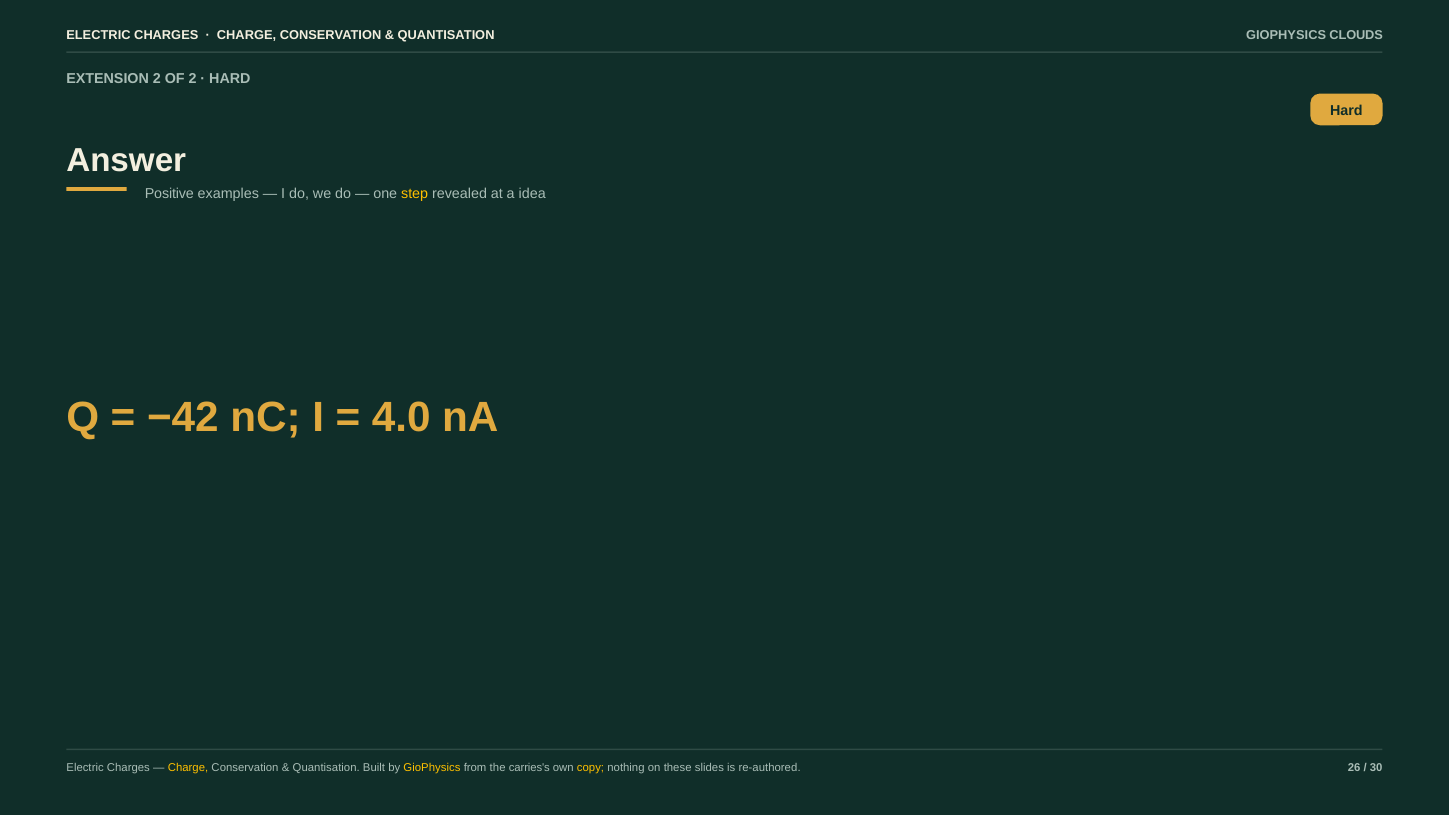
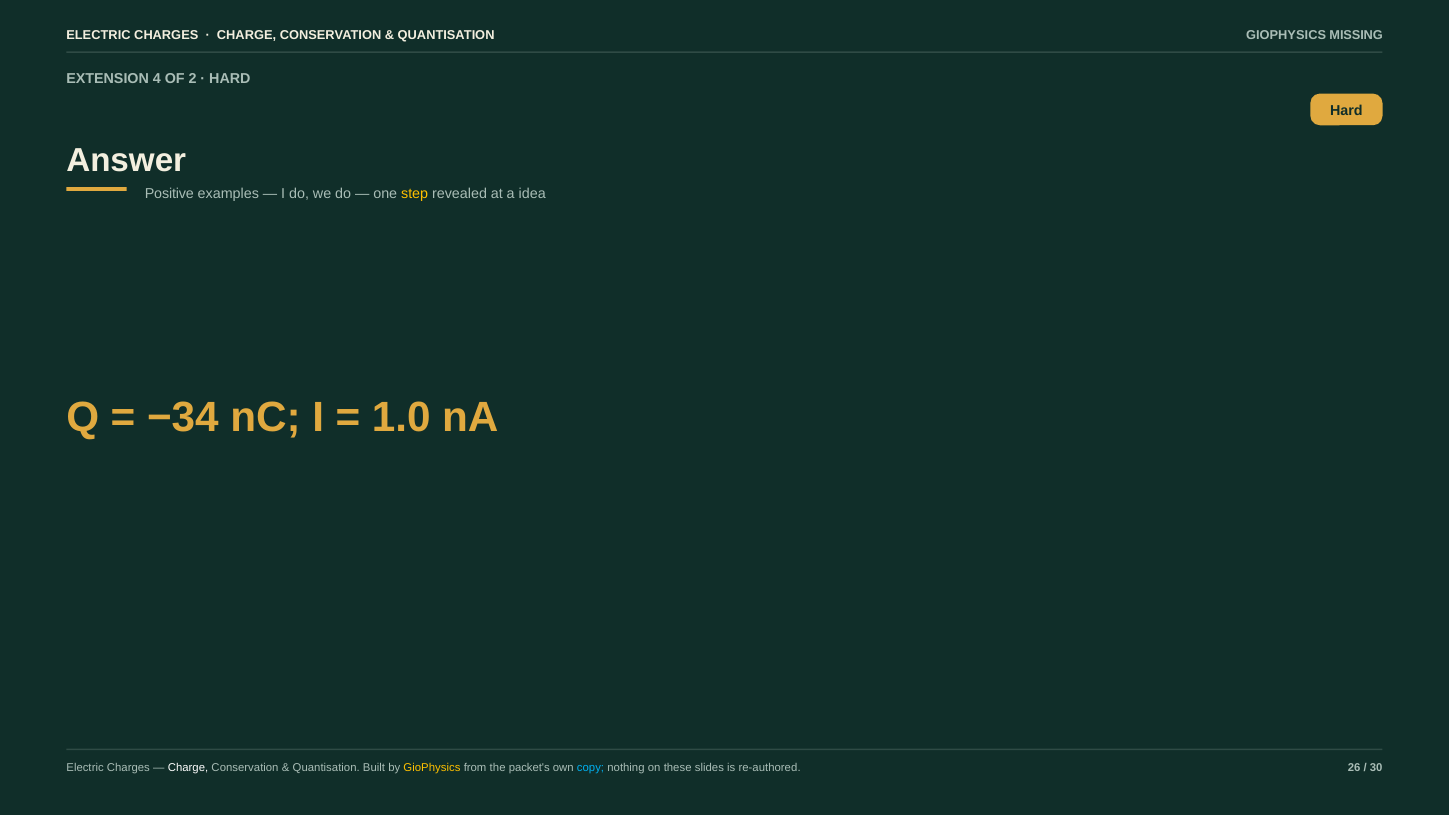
CLOUDS: CLOUDS -> MISSING (1356, 36)
EXTENSION 2: 2 -> 4 (157, 79)
−42: −42 -> −34 (183, 418)
4.0: 4.0 -> 1.0 (401, 418)
Charge colour: yellow -> white (188, 768)
carries's: carries's -> packet's (529, 768)
copy colour: yellow -> light blue (591, 768)
